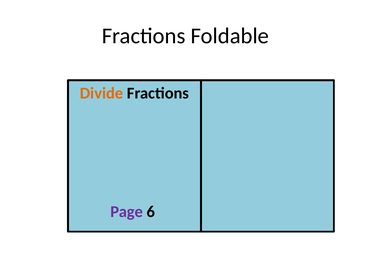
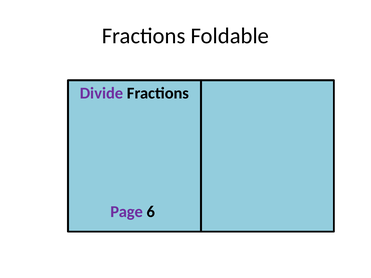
Divide colour: orange -> purple (102, 93)
